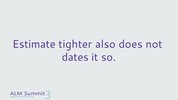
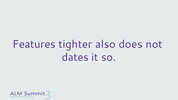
Estimate: Estimate -> Features (34, 44)
